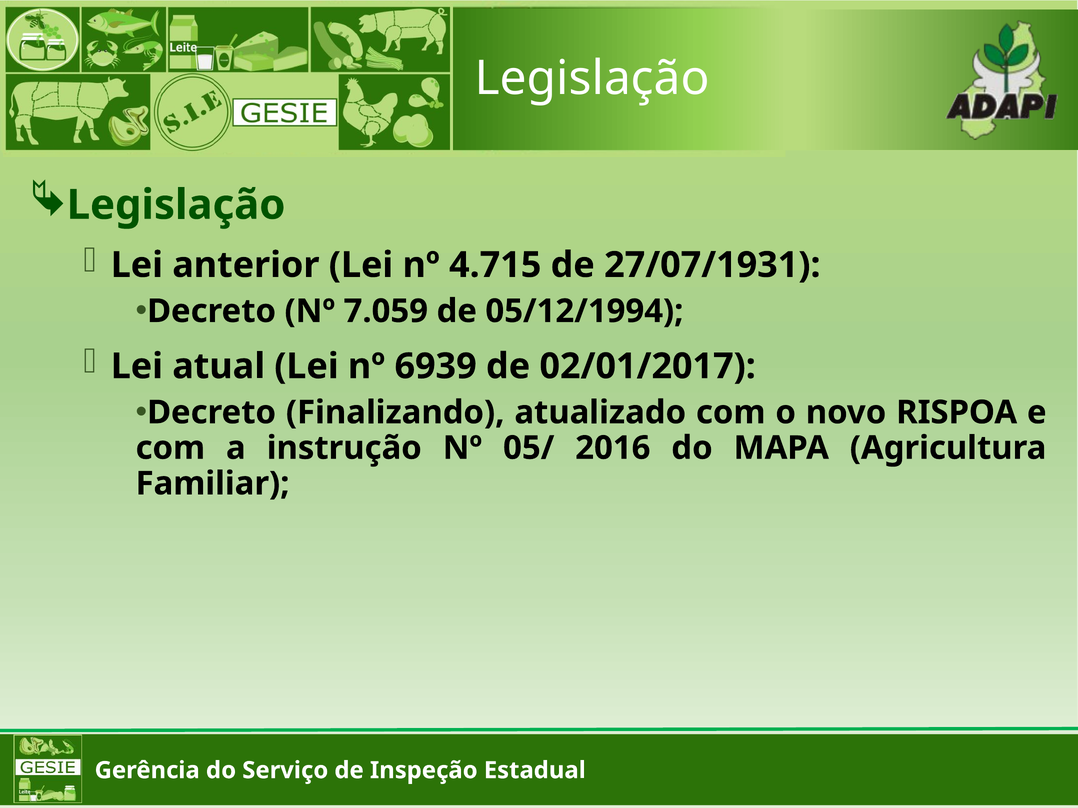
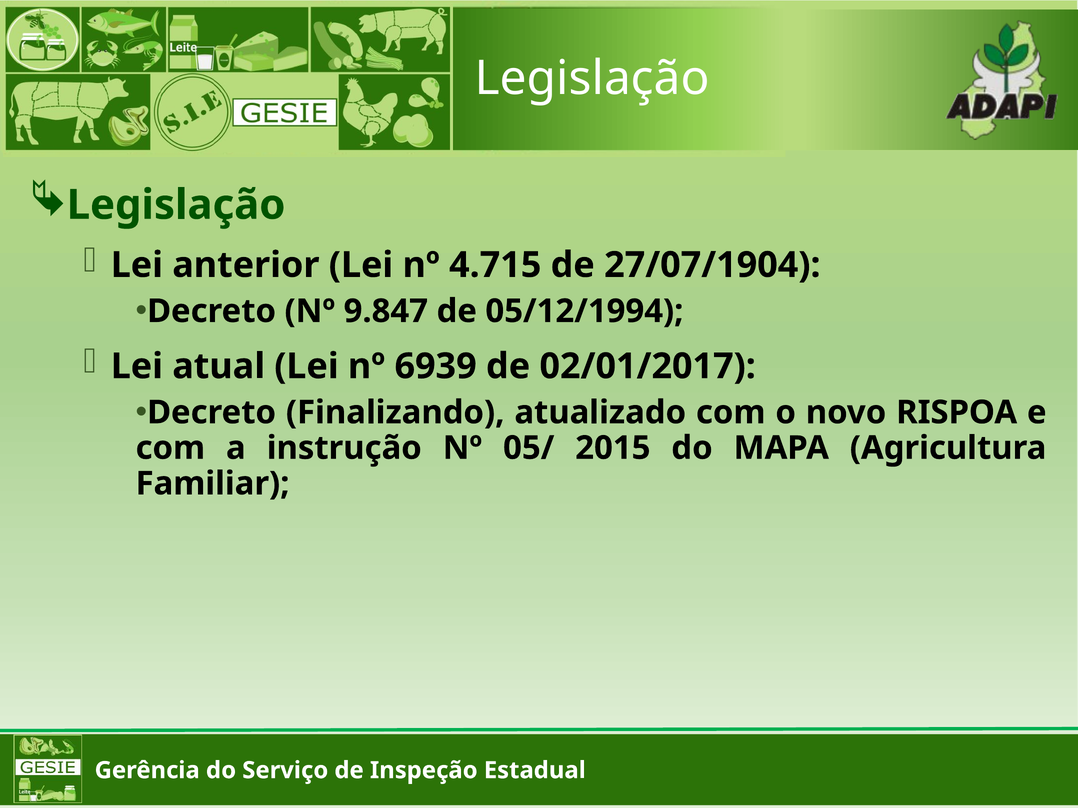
27/07/1931: 27/07/1931 -> 27/07/1904 (712, 265)
7.059: 7.059 -> 9.847 (386, 311)
2016: 2016 -> 2015 (613, 448)
